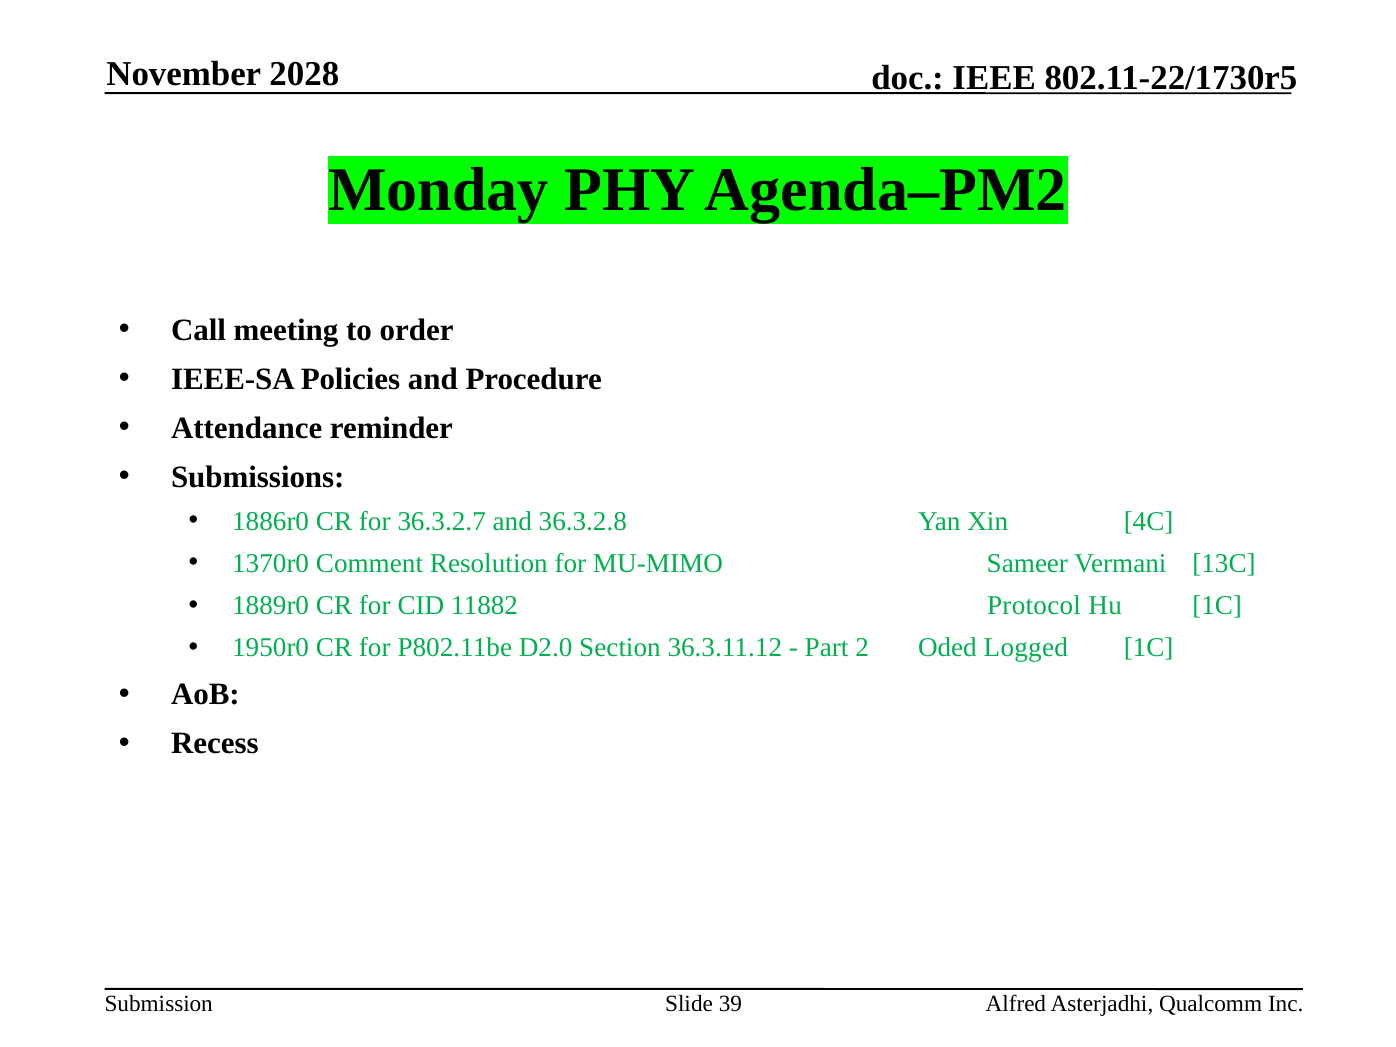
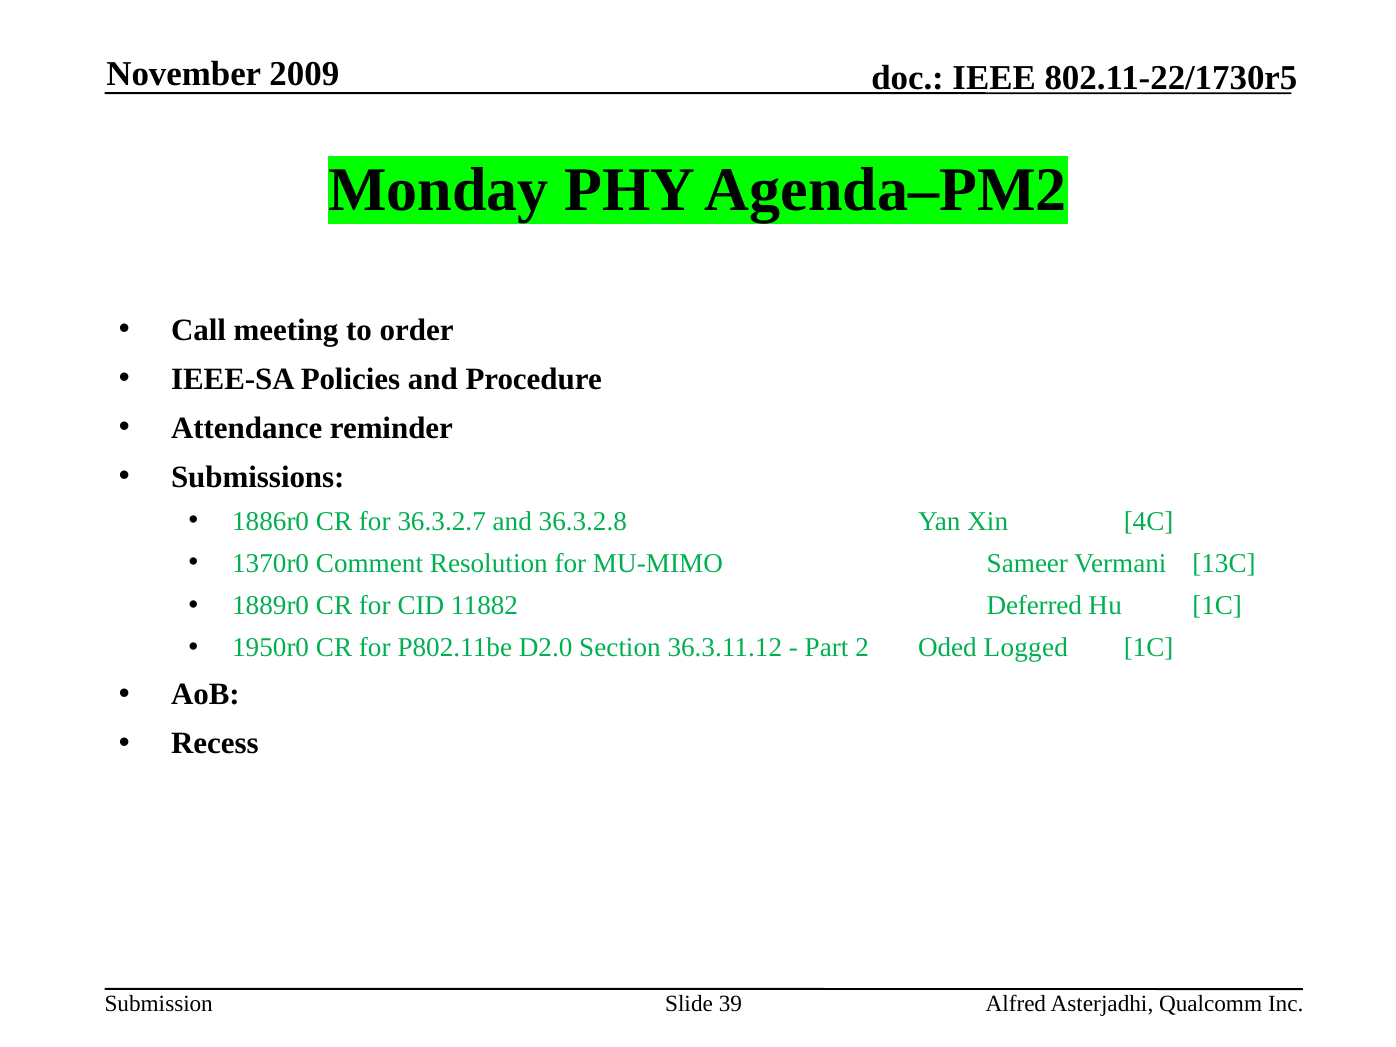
2028: 2028 -> 2009 (304, 74)
Protocol: Protocol -> Deferred (1034, 606)
